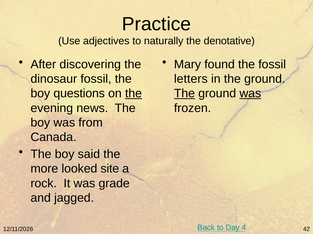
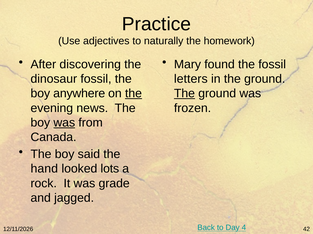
denotative: denotative -> homework (229, 41)
questions: questions -> anywhere (79, 94)
was underline: present -> none (250, 94)
was underline: none -> present (64, 123)
more: more -> hand (44, 169)
site: site -> lots (110, 169)
